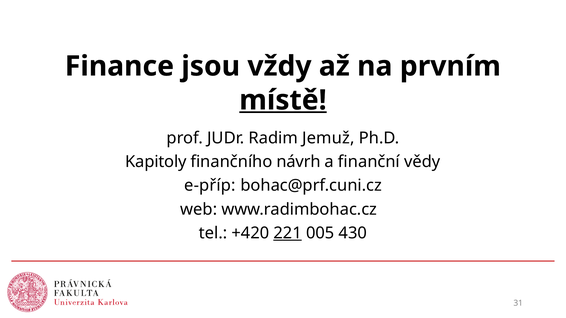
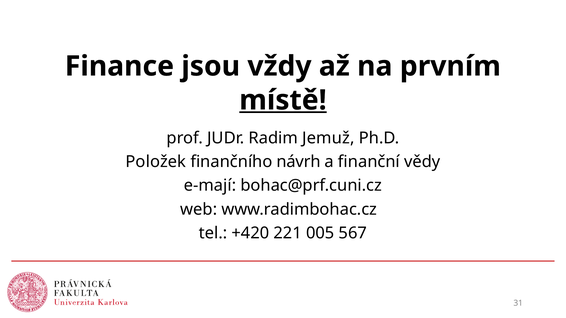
Kapitoly: Kapitoly -> Položek (156, 162)
e-příp: e-příp -> e-mají (210, 186)
221 underline: present -> none (288, 233)
430: 430 -> 567 (353, 233)
